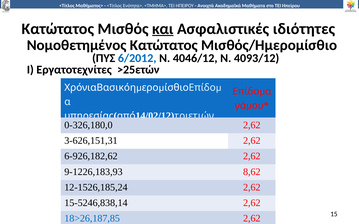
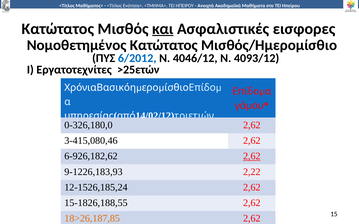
ιδιότητες: ιδιότητες -> εισφορες (304, 29)
3-626,151,31: 3-626,151,31 -> 3-415,080,46 (91, 141)
2,62 underline: none -> present (252, 156)
8,62: 8,62 -> 2,22 (252, 172)
15-5246,838,14: 15-5246,838,14 -> 15-1826,188,55 (96, 203)
18>26,187,85 colour: blue -> orange (92, 219)
